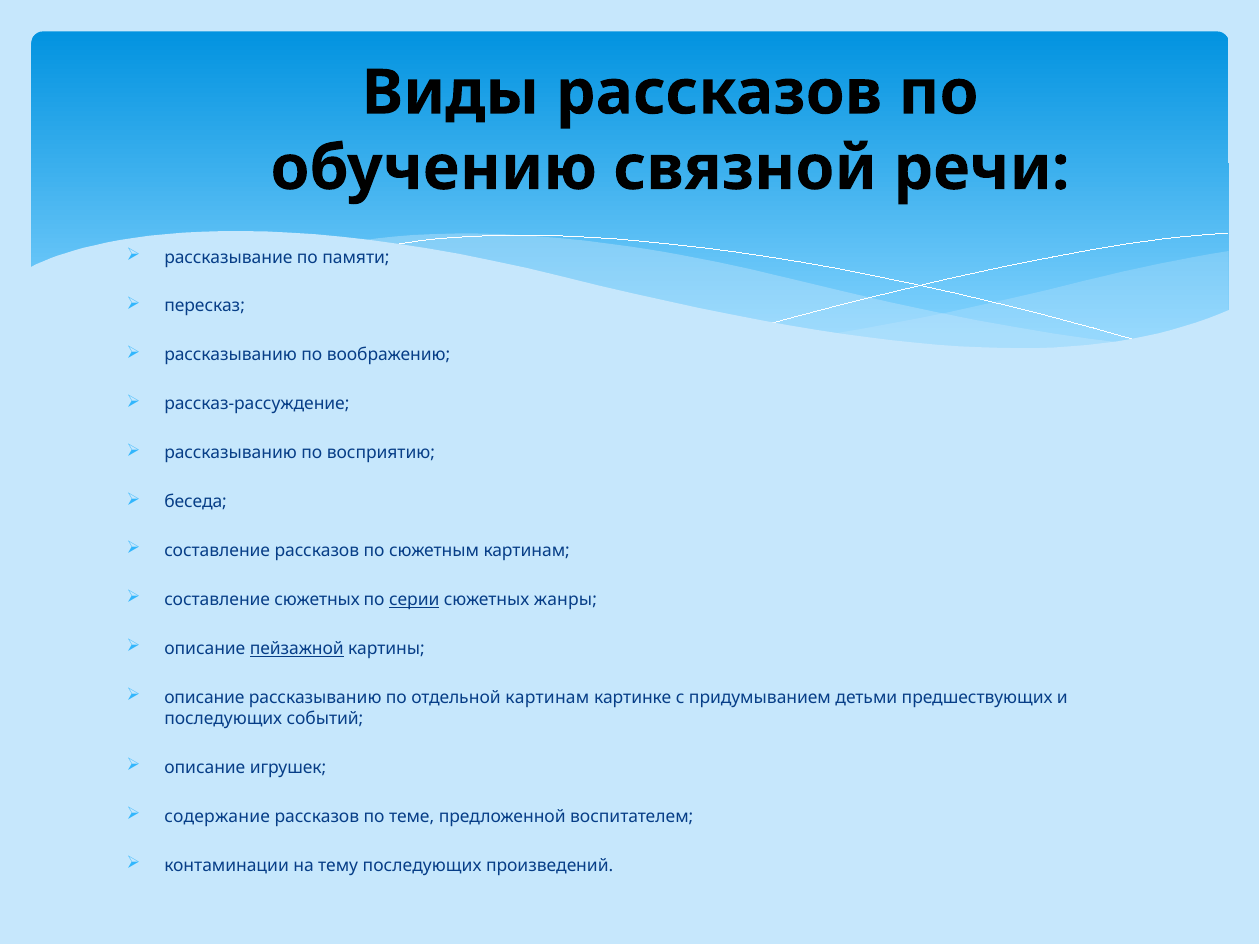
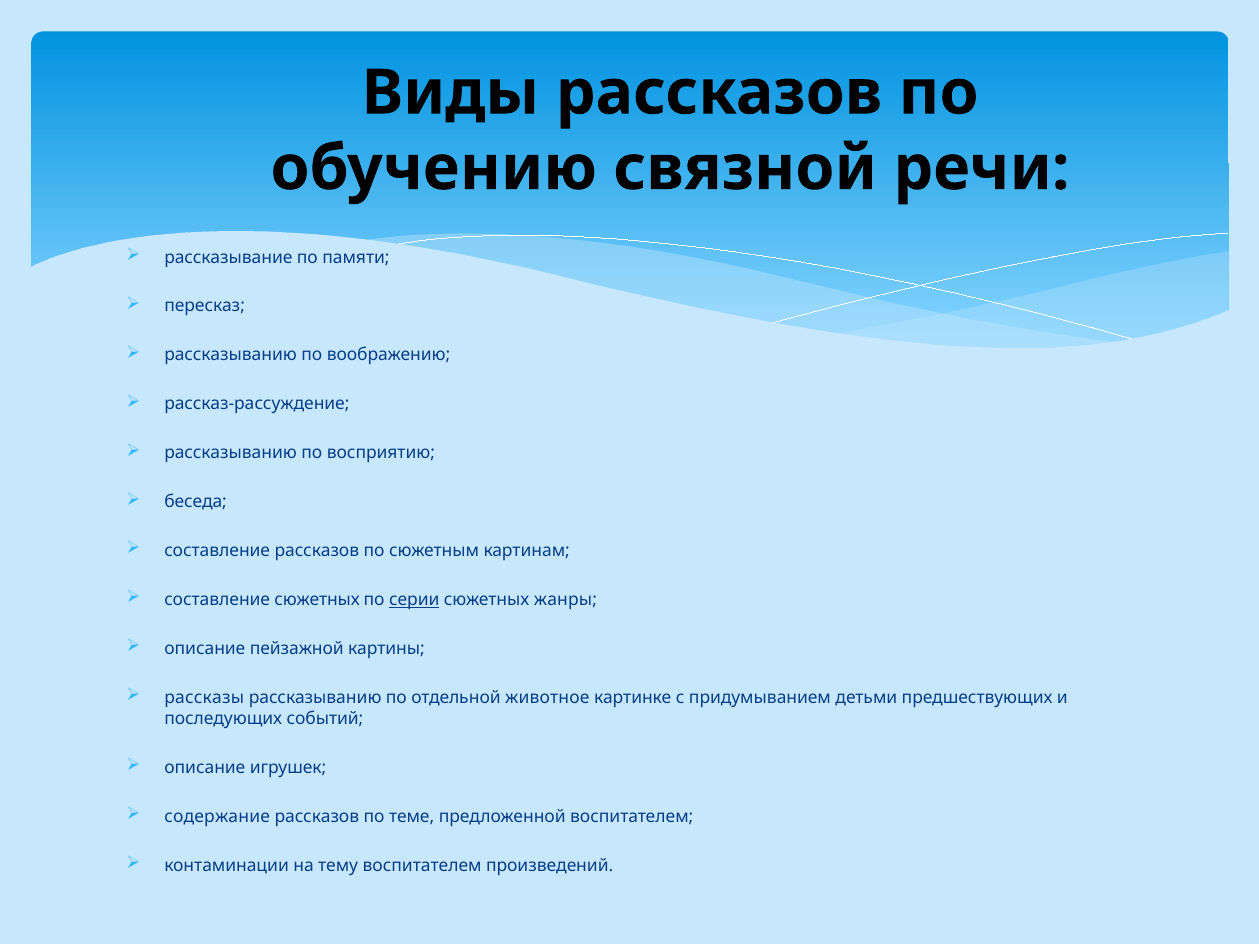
пейзажной underline: present -> none (297, 649)
описание: описание -> рассказы (204, 698)
отдельной картинам: картинам -> животное (547, 698)
тему последующих: последующих -> воспитателем (422, 866)
